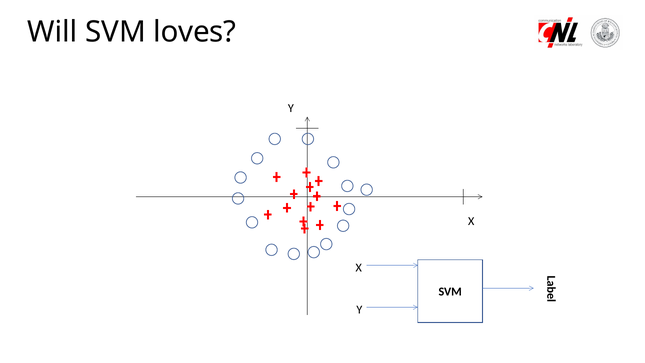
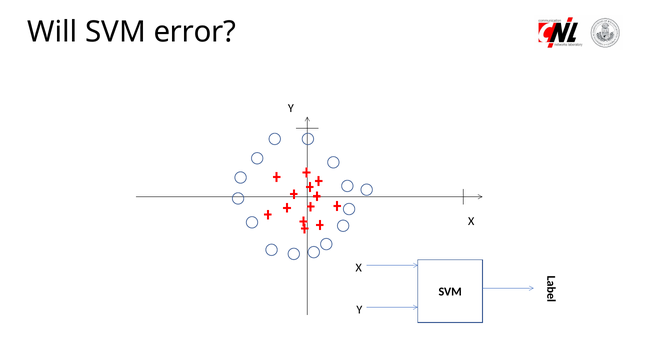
loves: loves -> error (195, 32)
